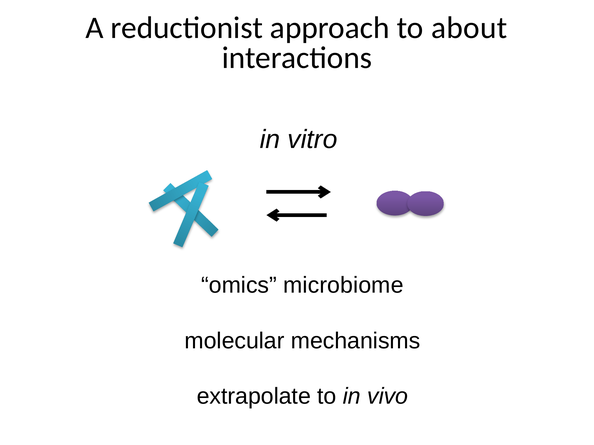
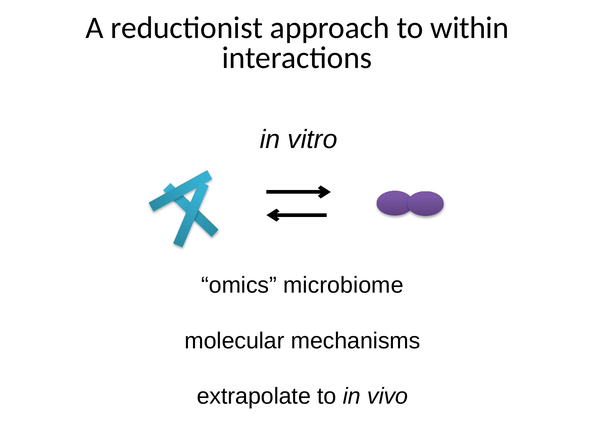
about: about -> within (470, 28)
